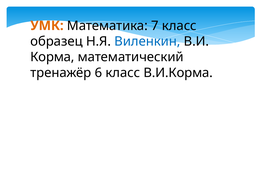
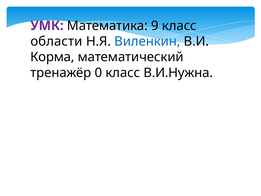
УМК colour: orange -> purple (47, 26)
7: 7 -> 9 (155, 26)
образец: образец -> области (56, 41)
6: 6 -> 0 (98, 73)
В.И.Корма: В.И.Корма -> В.И.Нужна (178, 73)
